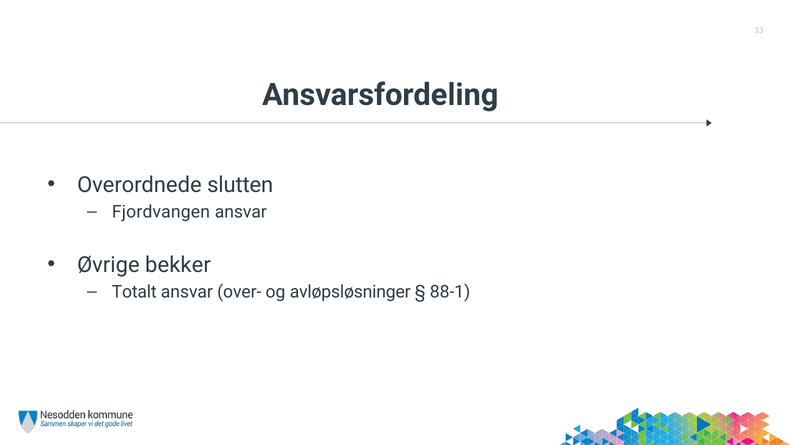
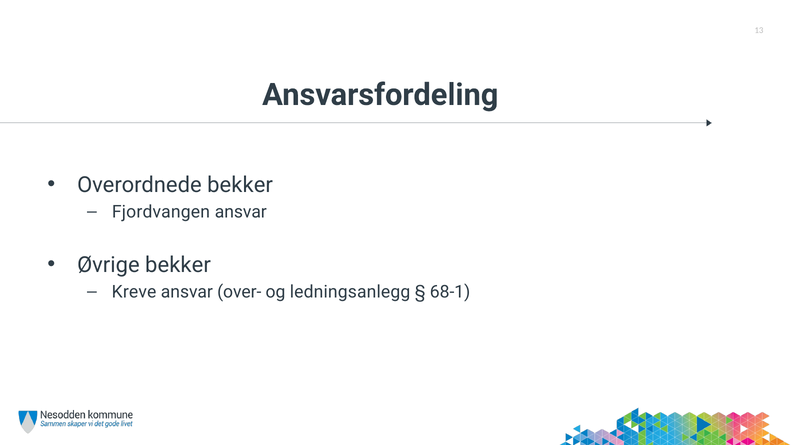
Overordnede slutten: slutten -> bekker (240, 185)
Totalt: Totalt -> Kreve (134, 292)
avløpsløsninger: avløpsløsninger -> ledningsanlegg (350, 292)
88-1: 88-1 -> 68-1 (450, 292)
